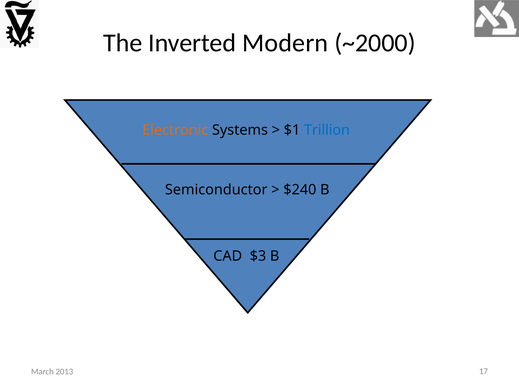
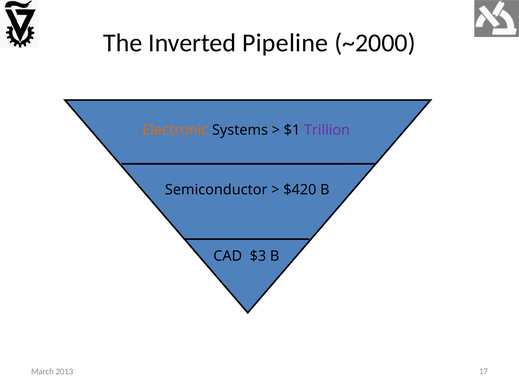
Modern: Modern -> Pipeline (285, 43)
Trillion colour: blue -> purple (327, 130)
$240: $240 -> $420 (300, 190)
